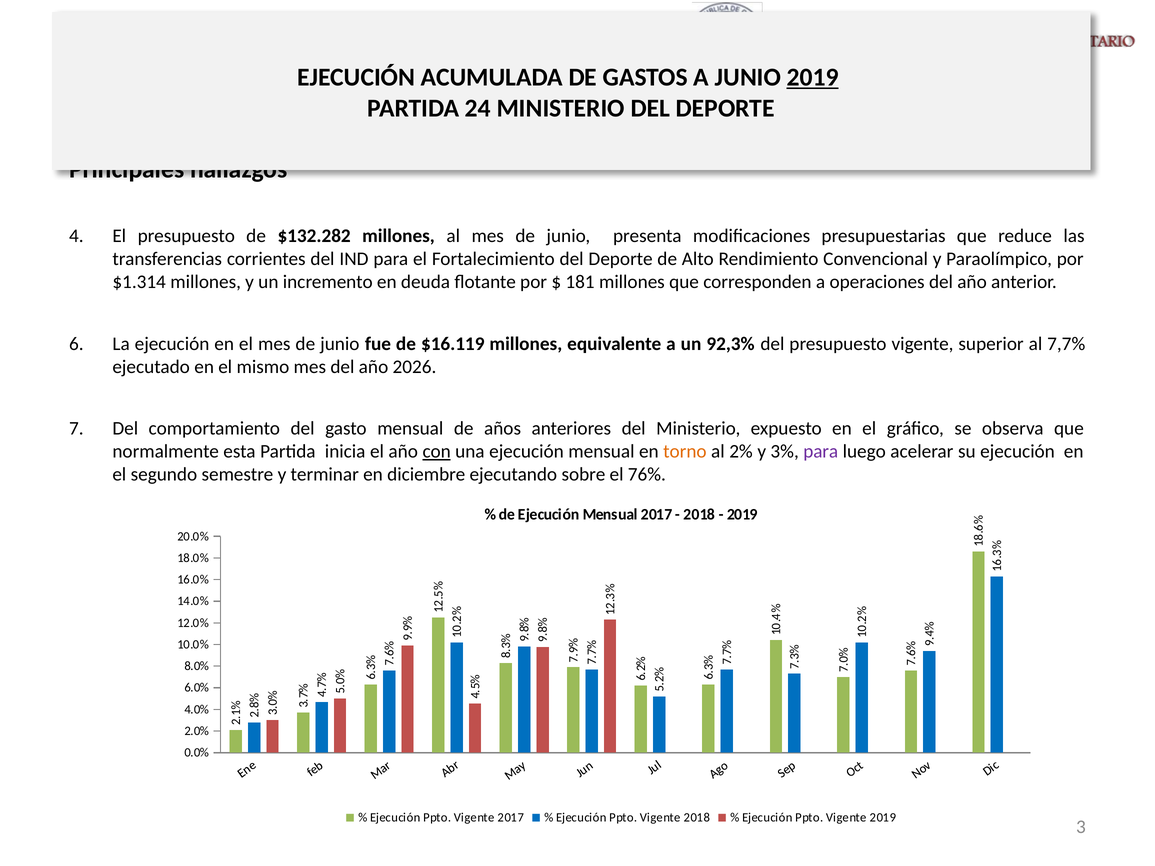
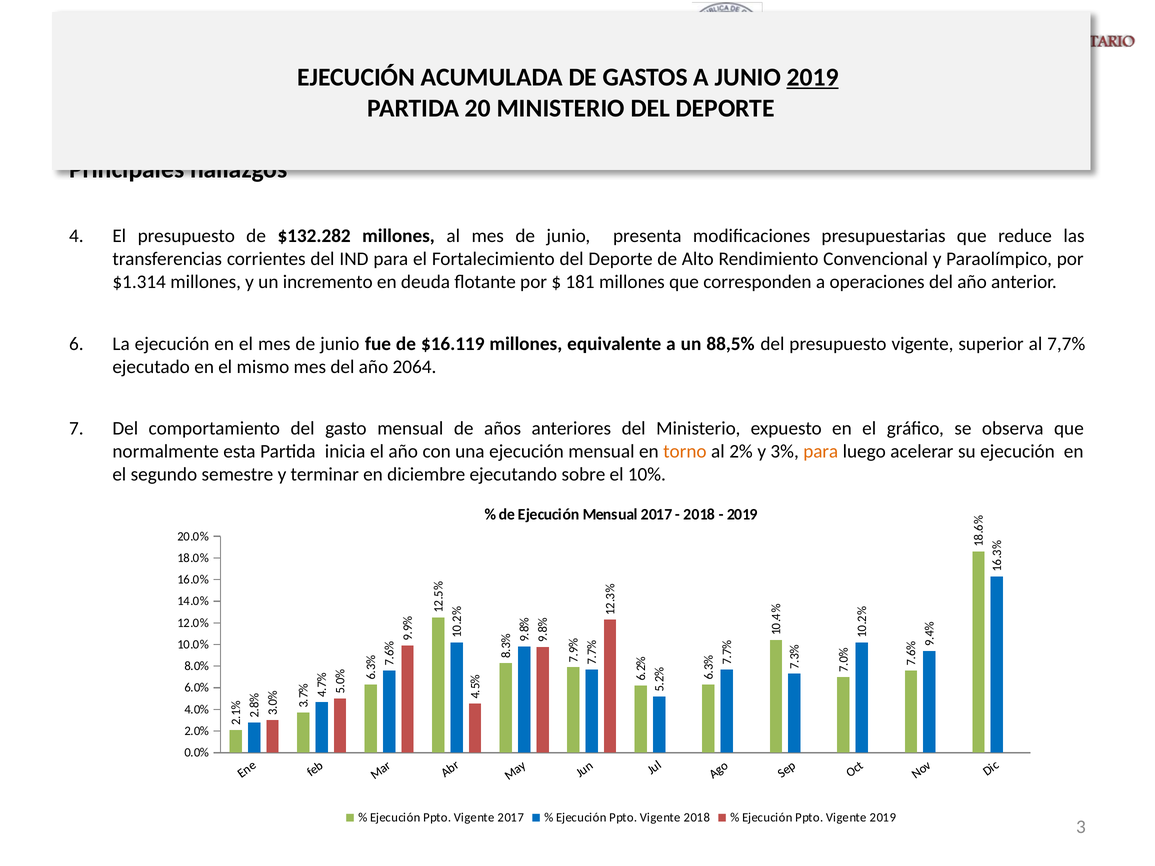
24: 24 -> 20 (478, 108)
92,3%: 92,3% -> 88,5% (730, 344)
2026: 2026 -> 2064 (414, 367)
con underline: present -> none (437, 452)
para colour: purple -> orange (821, 452)
76%: 76% -> 10% (647, 475)
